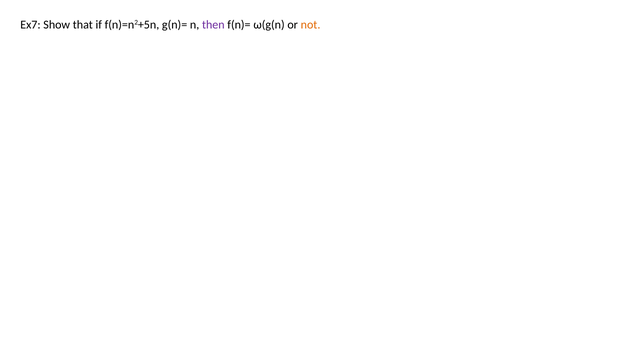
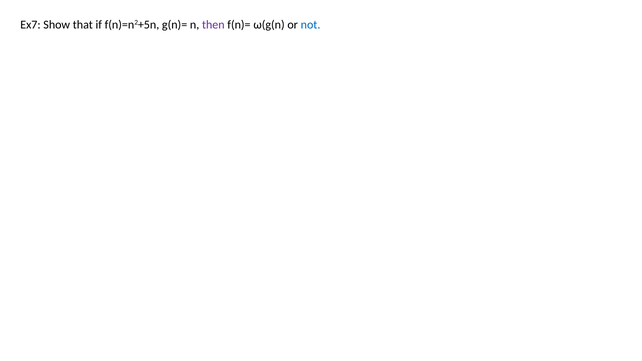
not colour: orange -> blue (311, 25)
